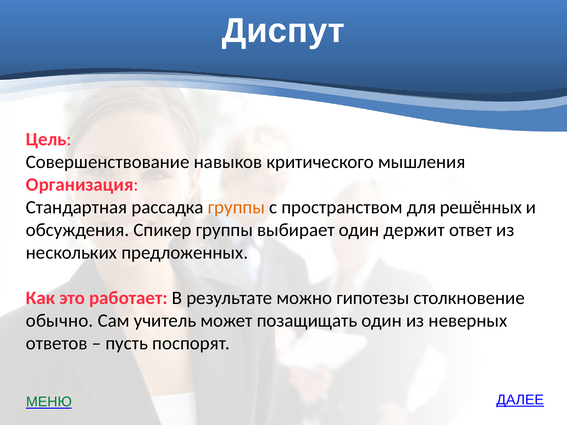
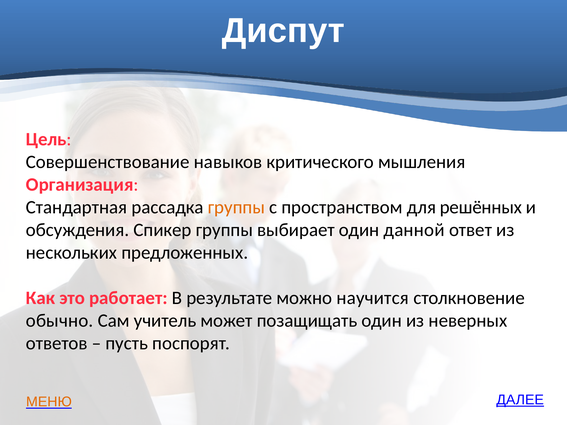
держит: держит -> данной (414, 230)
гипотезы: гипотезы -> научится (373, 298)
МЕНЮ colour: green -> orange (49, 402)
